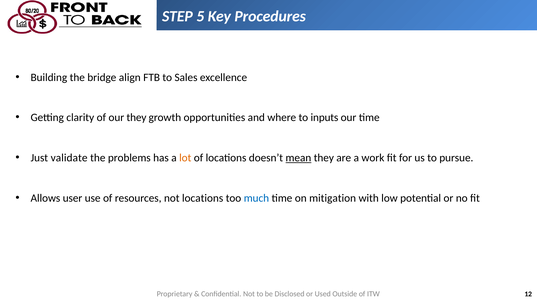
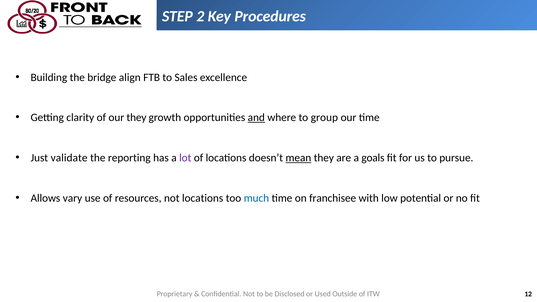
5: 5 -> 2 (200, 16)
and underline: none -> present (256, 118)
inputs: inputs -> group (324, 118)
problems: problems -> reporting (129, 158)
lot colour: orange -> purple (185, 158)
work: work -> goals (373, 158)
user: user -> vary (72, 198)
mitigation: mitigation -> franchisee (333, 198)
